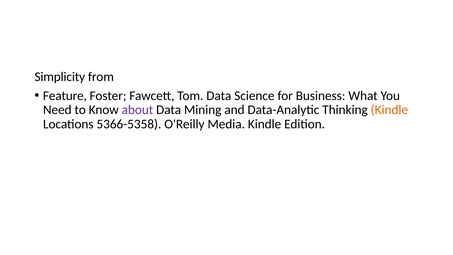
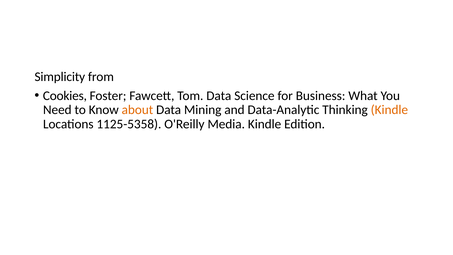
Feature: Feature -> Cookies (65, 96)
about colour: purple -> orange (137, 110)
5366-5358: 5366-5358 -> 1125-5358 (129, 124)
